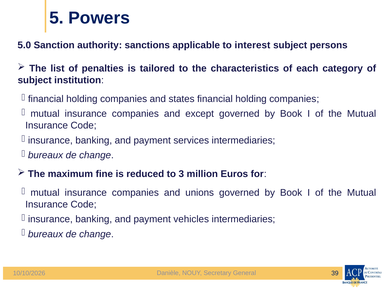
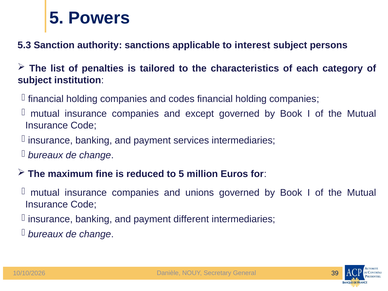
5.0: 5.0 -> 5.3 (24, 45)
states: states -> codes (182, 99)
to 3: 3 -> 5 (181, 174)
vehicles: vehicles -> different (191, 219)
